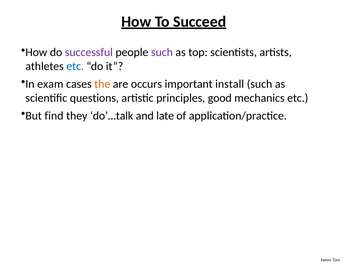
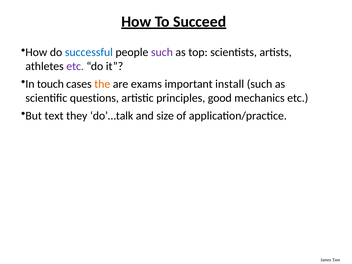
successful colour: purple -> blue (89, 52)
etc colour: blue -> purple (75, 66)
exam: exam -> touch (50, 84)
occurs: occurs -> exams (146, 84)
find: find -> text (54, 116)
late: late -> size (165, 116)
